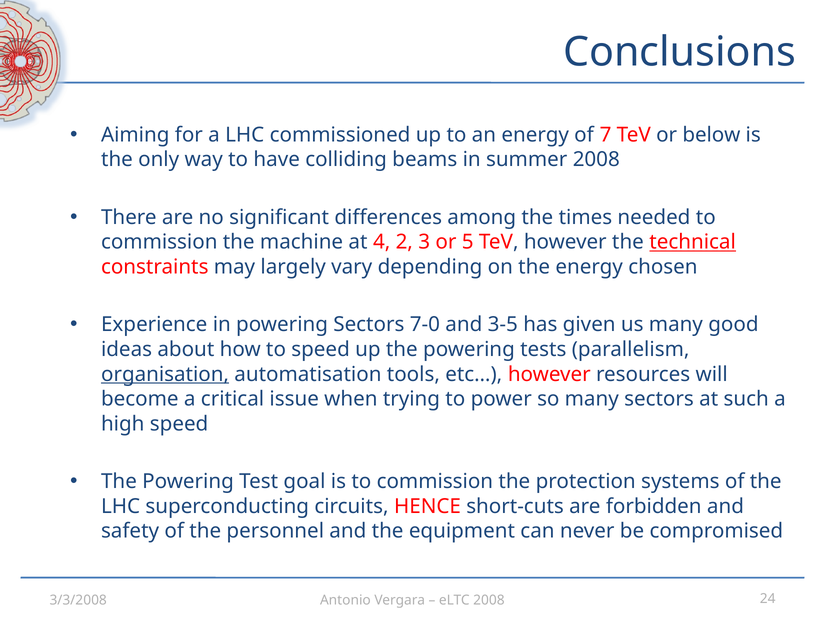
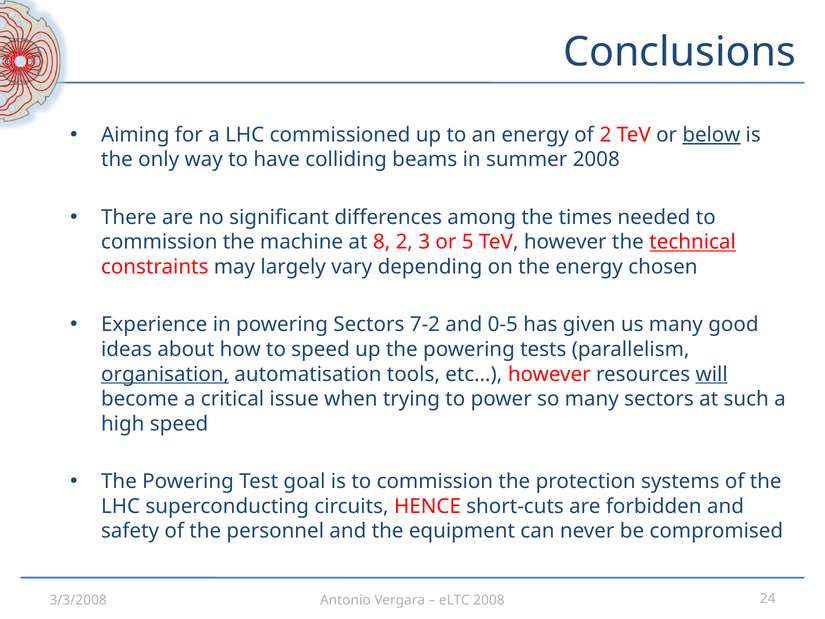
of 7: 7 -> 2 (606, 135)
below underline: none -> present (711, 135)
4: 4 -> 8 (382, 242)
7-0: 7-0 -> 7-2 (425, 325)
3-5: 3-5 -> 0-5 (503, 325)
will underline: none -> present (712, 374)
